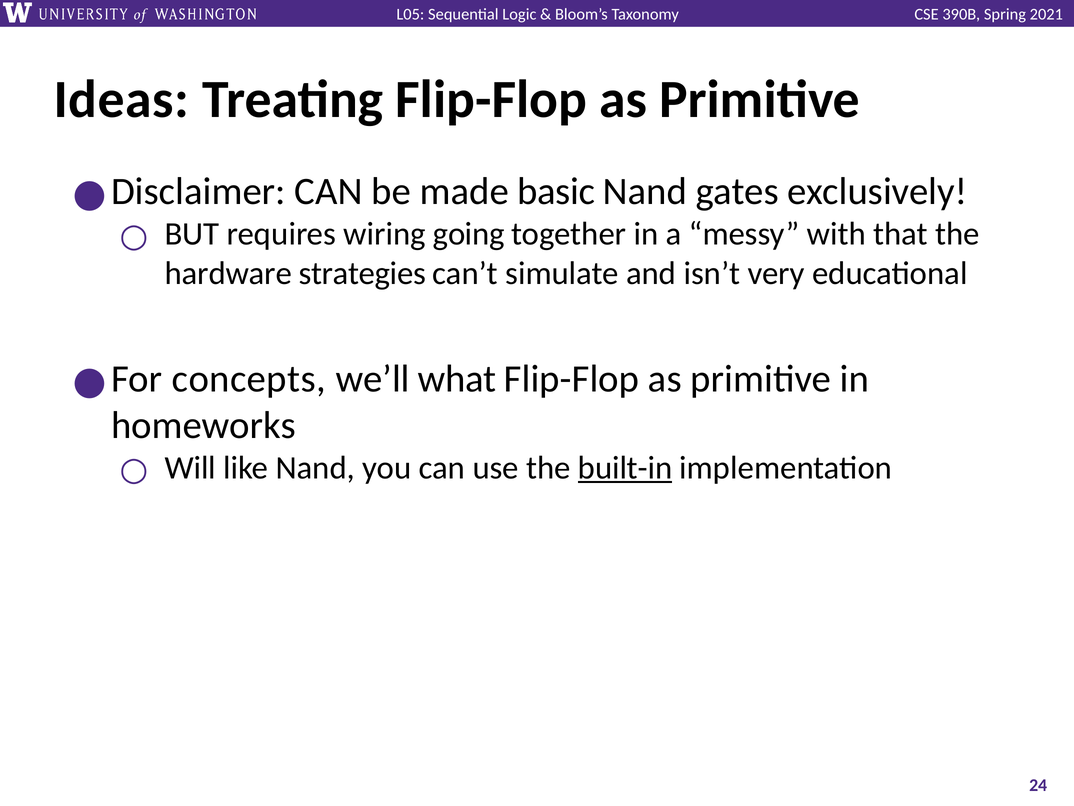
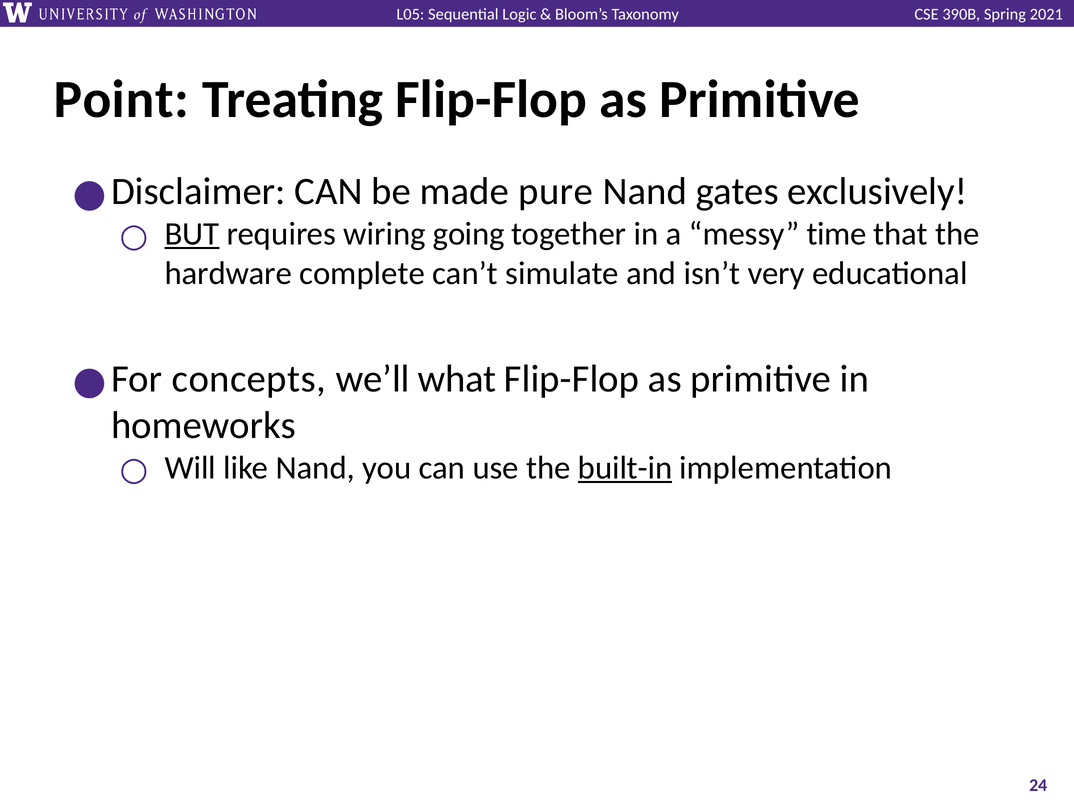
Ideas: Ideas -> Point (121, 100)
basic: basic -> pure (556, 191)
BUT underline: none -> present (192, 234)
with: with -> time (837, 234)
strategies: strategies -> complete (362, 273)
